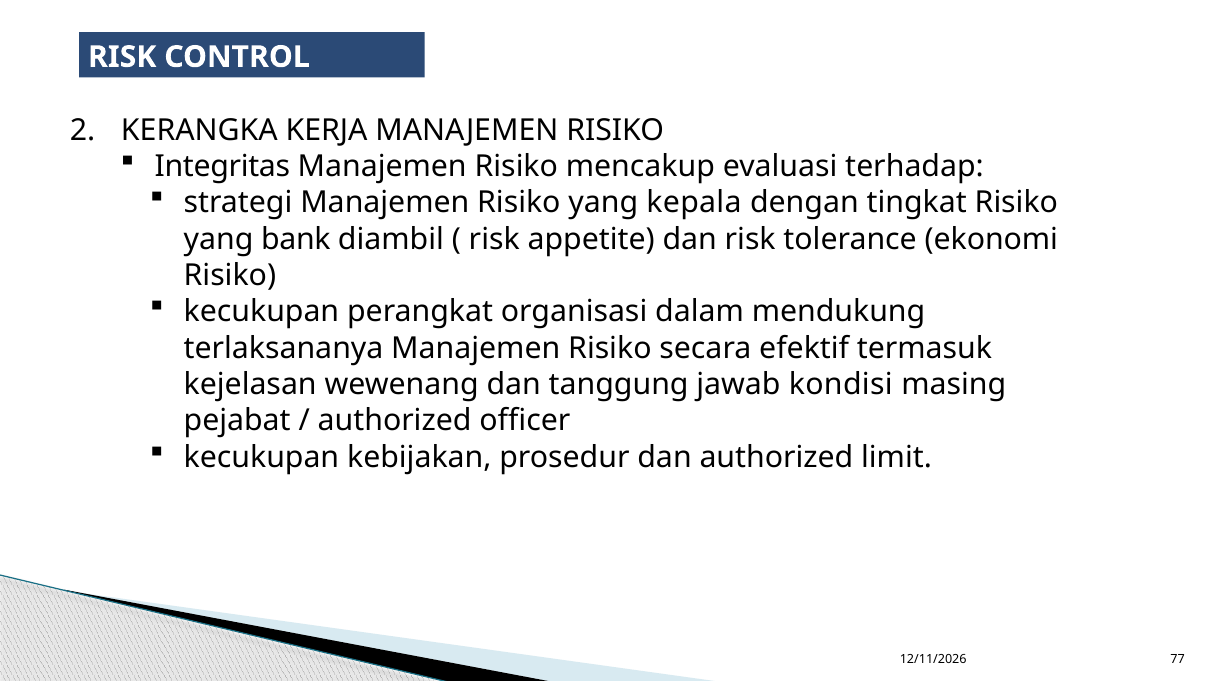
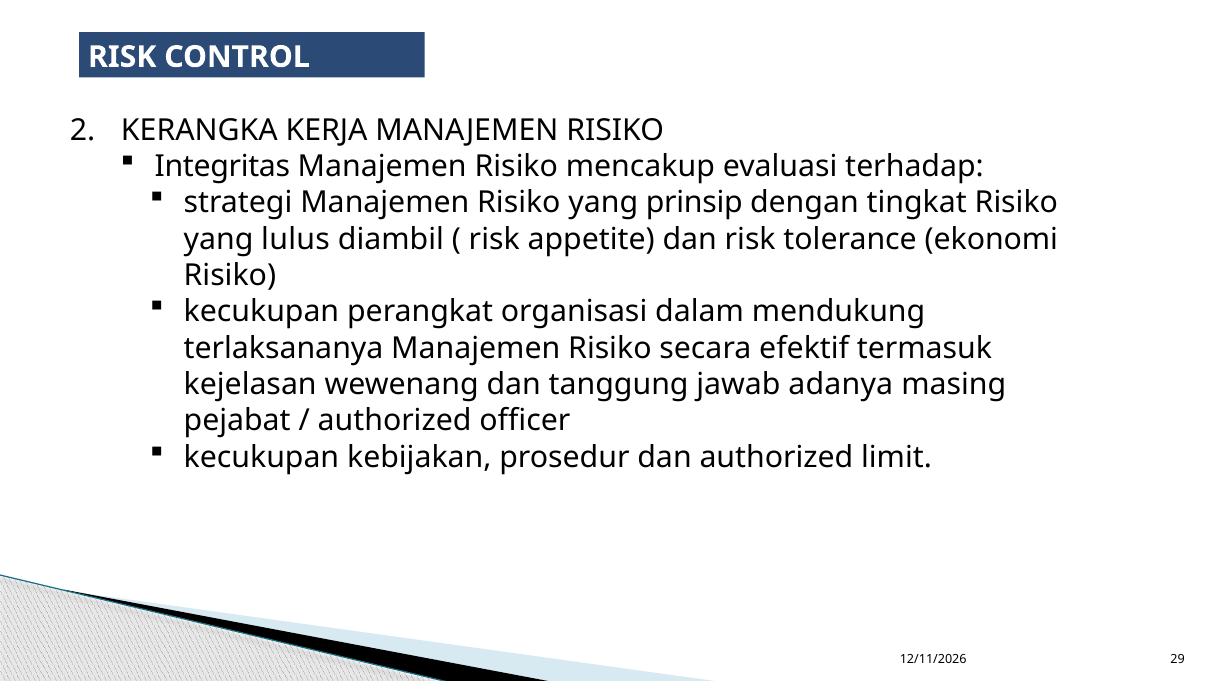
kepala: kepala -> prinsip (694, 203)
bank: bank -> lulus (296, 239)
kondisi: kondisi -> adanya (841, 385)
77: 77 -> 29 (1178, 660)
